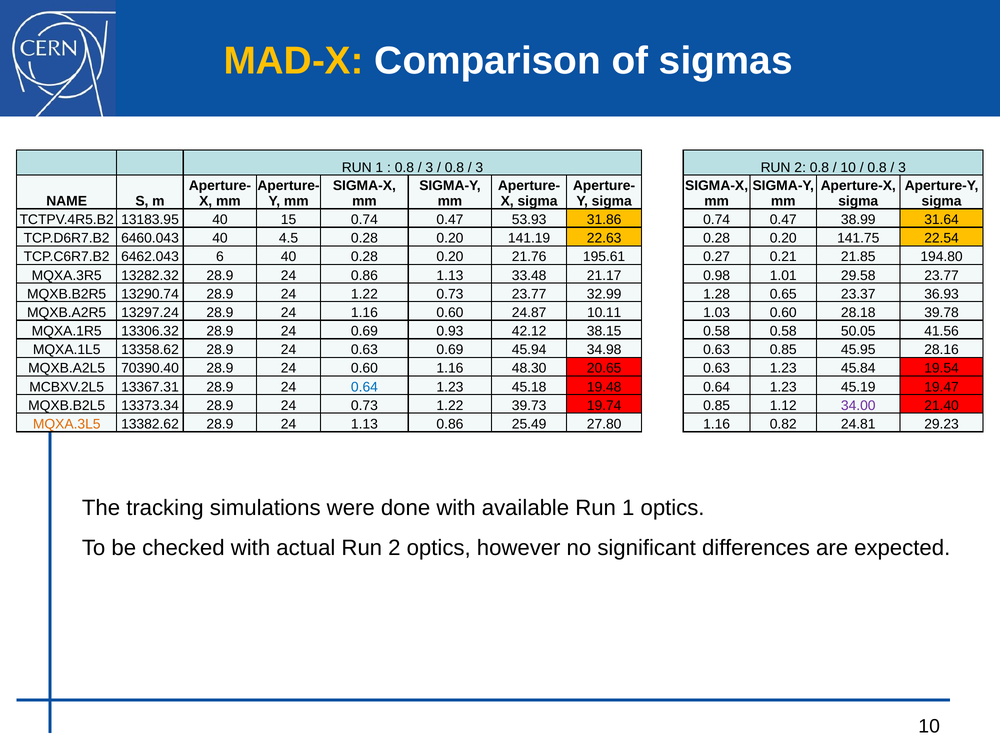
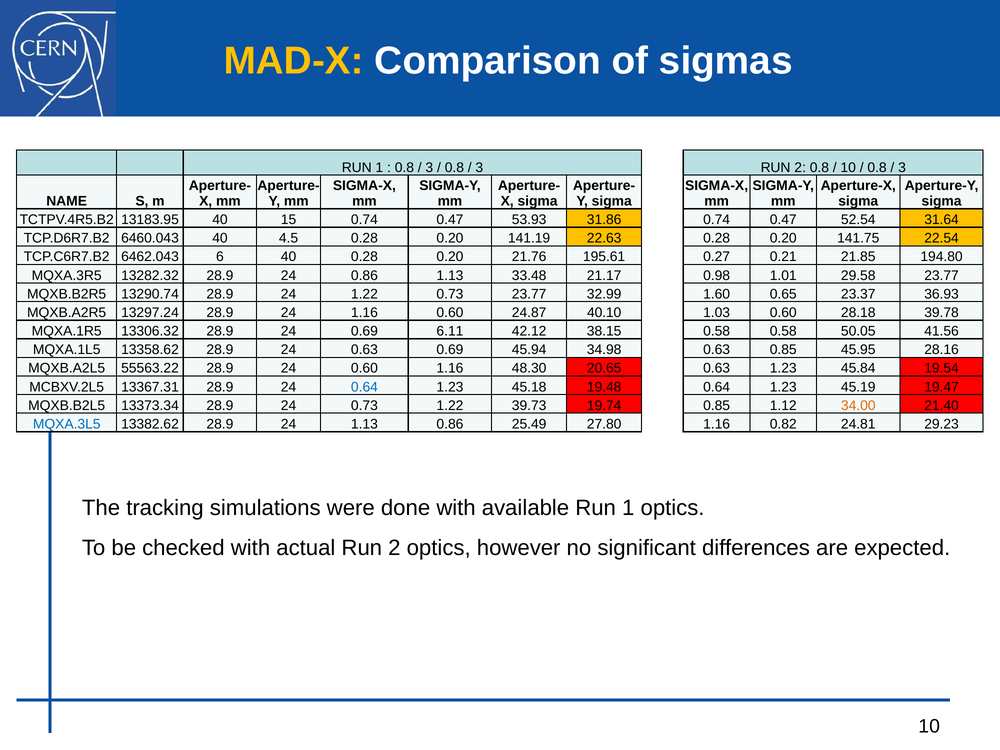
38.99: 38.99 -> 52.54 (858, 220)
1.28: 1.28 -> 1.60 (717, 294)
10.11: 10.11 -> 40.10 (604, 313)
0.93: 0.93 -> 6.11 (450, 331)
70390.40: 70390.40 -> 55563.22 (150, 368)
34.00 colour: purple -> orange (858, 406)
MQXA.3L5 colour: orange -> blue (67, 424)
